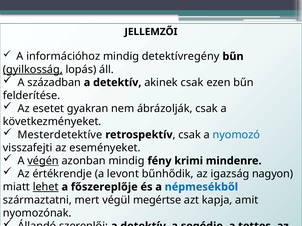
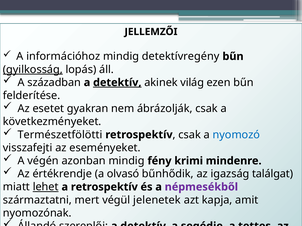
detektív underline: none -> present (117, 83)
akinek csak: csak -> világ (192, 83)
Mesterdetektíve: Mesterdetektíve -> Természetfölötti (60, 135)
végén underline: present -> none (43, 161)
levont: levont -> olvasó (123, 174)
nagyon: nagyon -> találgat (273, 174)
a főszereplője: főszereplője -> retrospektív (104, 187)
népmesékből colour: blue -> purple (201, 187)
megértse: megértse -> jelenetek (157, 200)
